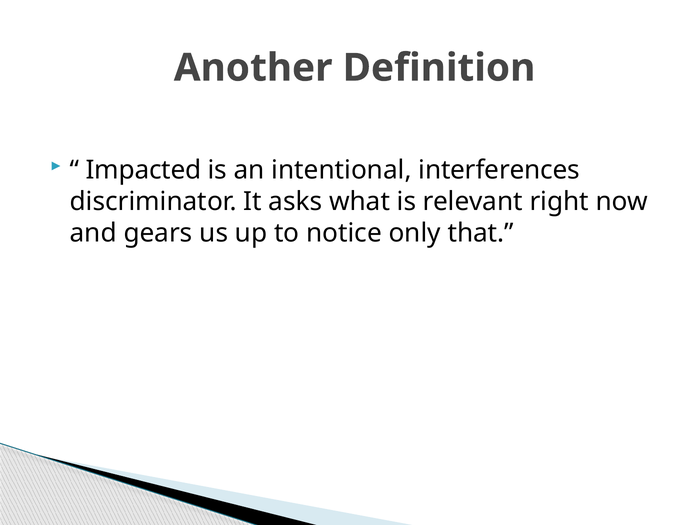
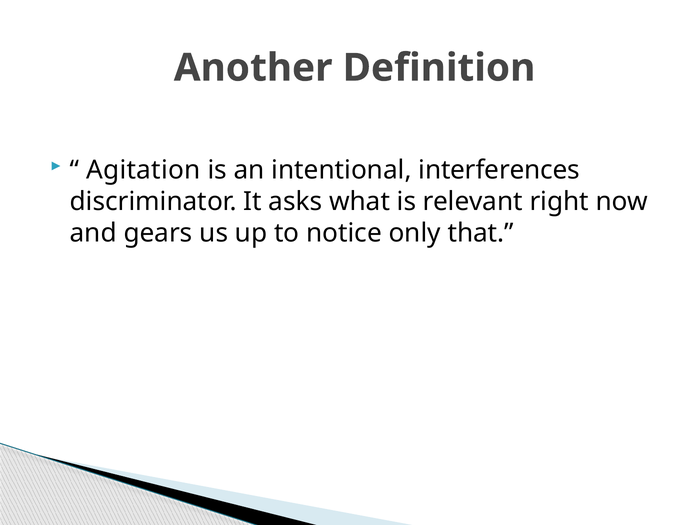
Impacted: Impacted -> Agitation (143, 170)
